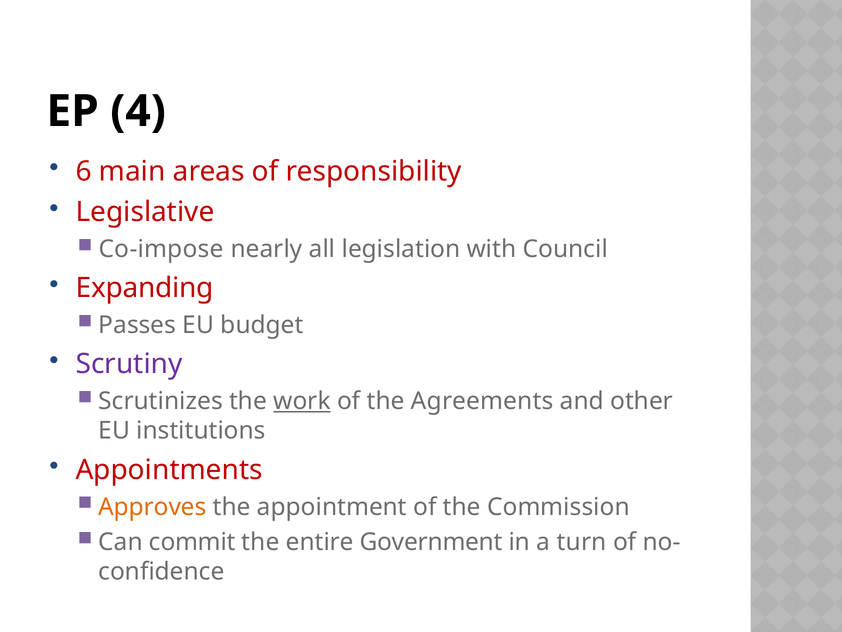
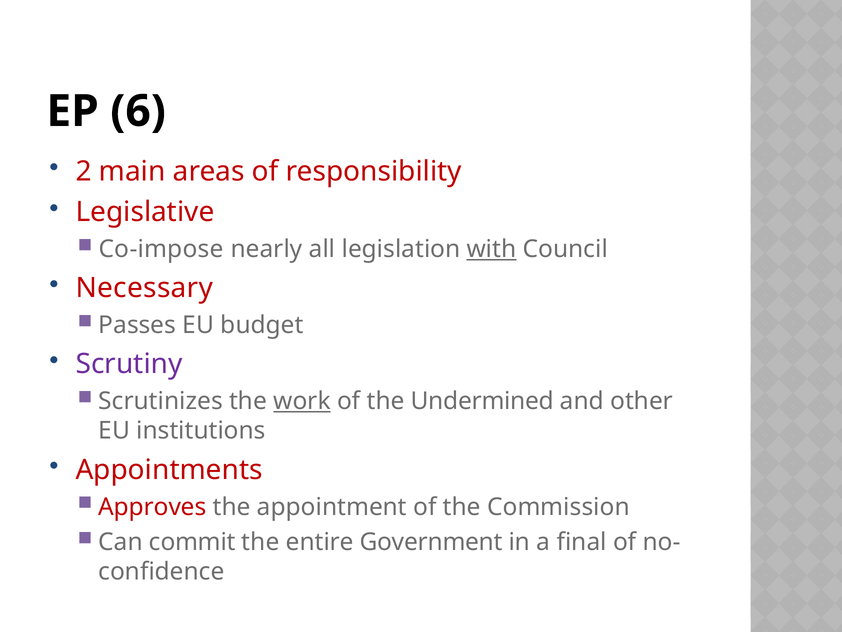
4: 4 -> 6 (138, 111)
6: 6 -> 2 (84, 171)
with underline: none -> present (492, 249)
Expanding: Expanding -> Necessary (144, 288)
Agreements: Agreements -> Undermined (482, 401)
Approves colour: orange -> red (152, 507)
turn: turn -> final (582, 542)
